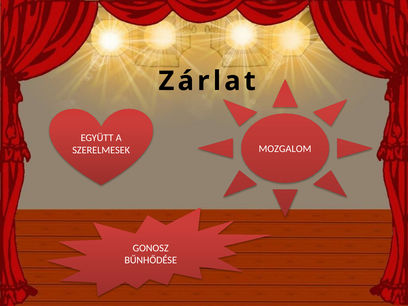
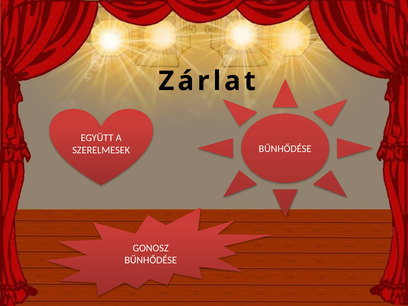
SZERELMESEK MOZGALOM: MOZGALOM -> BŰNHŐDÉSE (285, 149)
